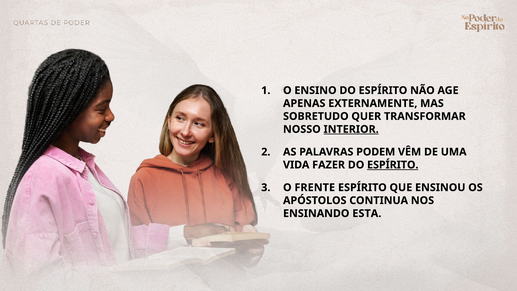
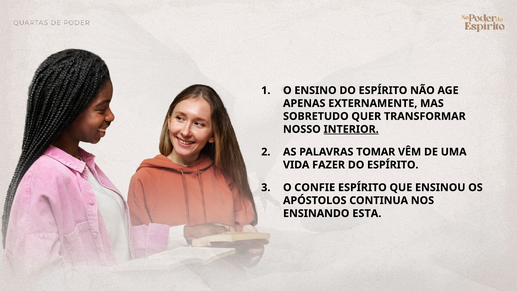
PODEM: PODEM -> TOMAR (376, 152)
ESPÍRITO underline: present -> none (393, 165)
FRENTE: FRENTE -> CONFIE (315, 187)
